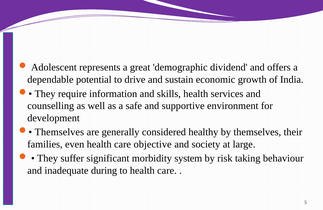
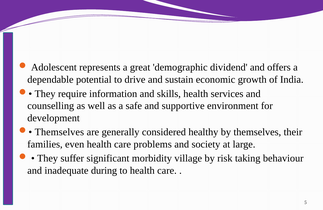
objective: objective -> problems (153, 145)
system: system -> village (188, 159)
